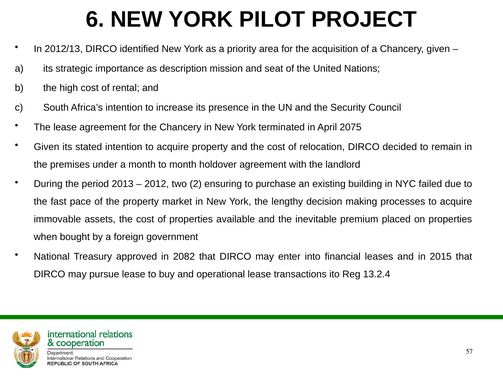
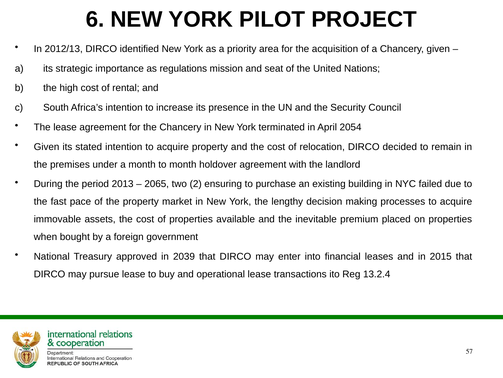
description: description -> regulations (183, 68)
2075: 2075 -> 2054 (351, 127)
2012: 2012 -> 2065 (157, 184)
2082: 2082 -> 2039 (184, 256)
